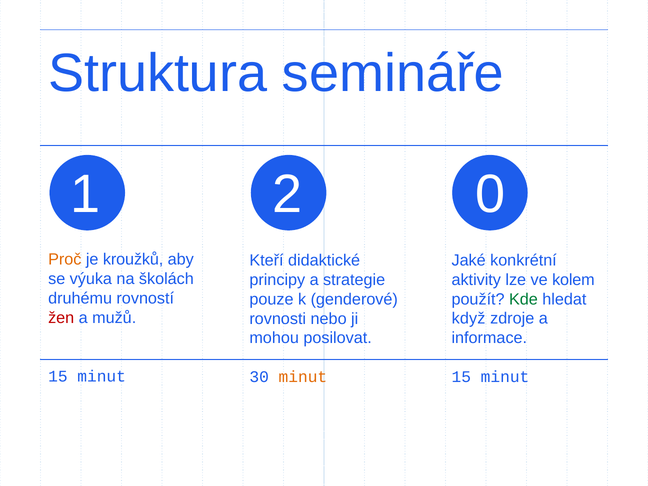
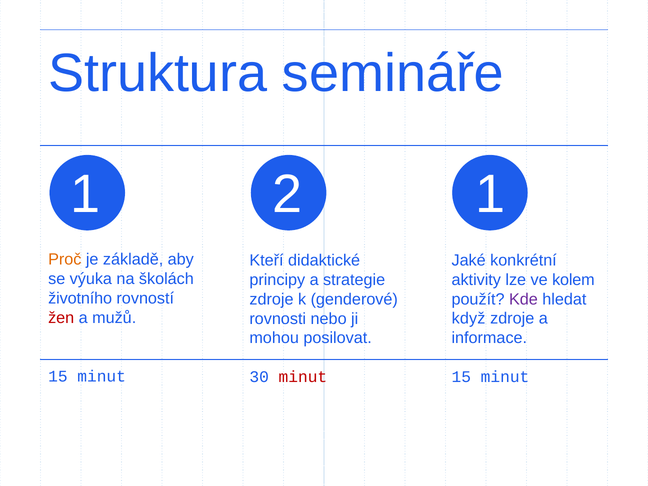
2 0: 0 -> 1 (490, 194)
kroužků: kroužků -> základě (133, 260)
druhému: druhému -> životního (80, 298)
pouze: pouze -> zdroje (272, 299)
Kde colour: green -> purple (523, 299)
minut colour: orange -> red (303, 377)
